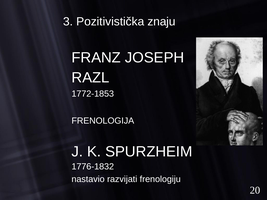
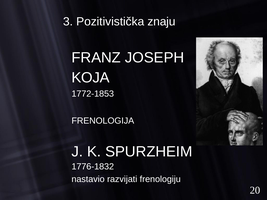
RAZL: RAZL -> KOJA (91, 78)
